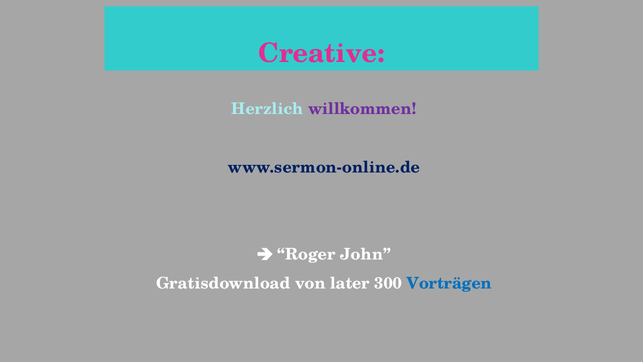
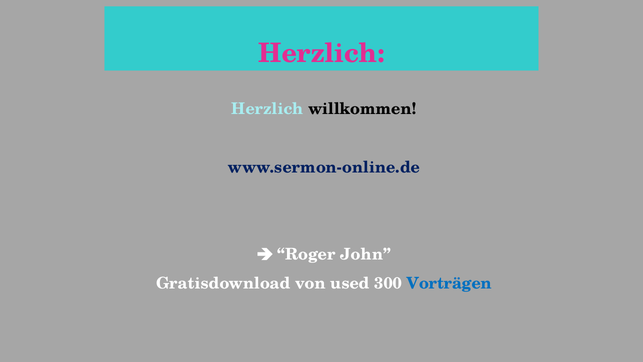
Creative: Creative -> Herzlich (321, 54)
willkommen colour: purple -> black (362, 109)
later: later -> used (350, 283)
